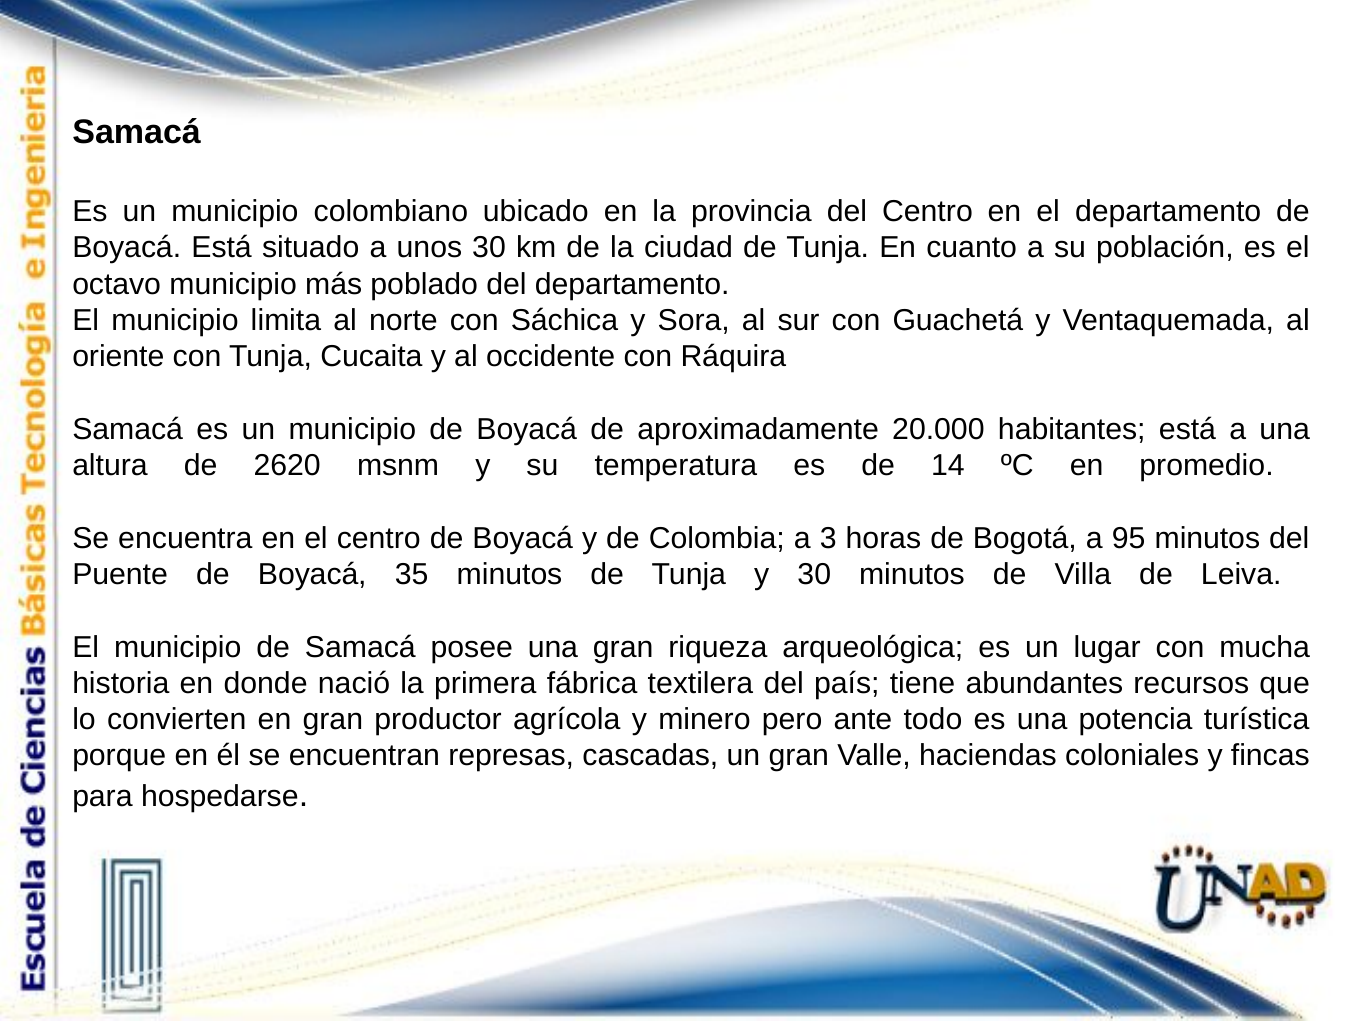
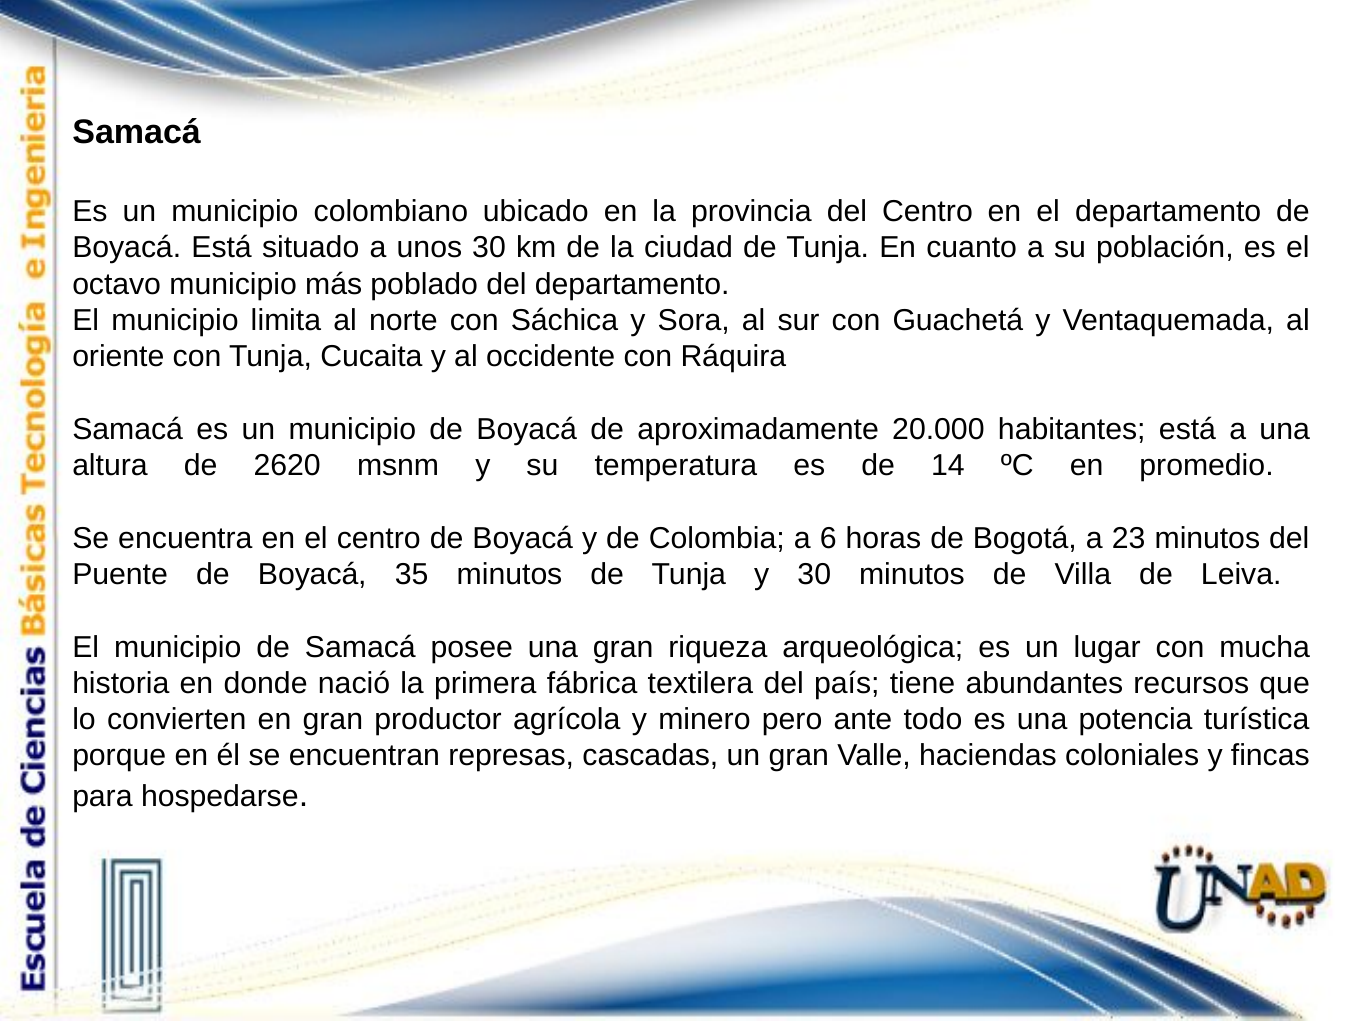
3: 3 -> 6 (828, 539)
95: 95 -> 23 (1129, 539)
